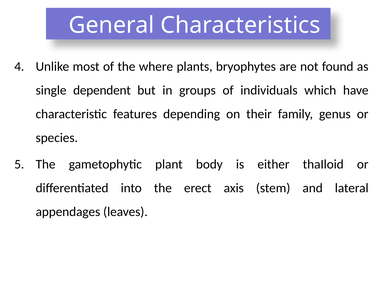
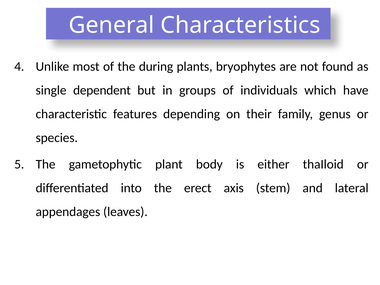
where: where -> during (156, 67)
